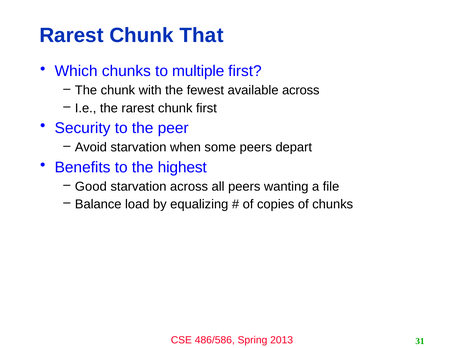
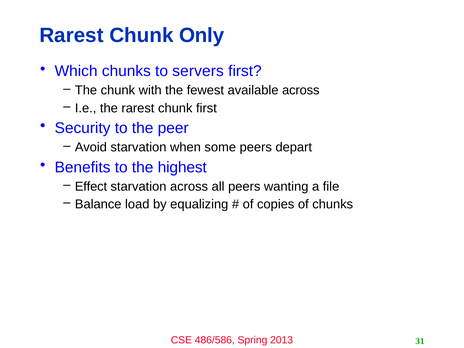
That: That -> Only (202, 35)
multiple: multiple -> servers (198, 71)
Good: Good -> Effect (91, 186)
